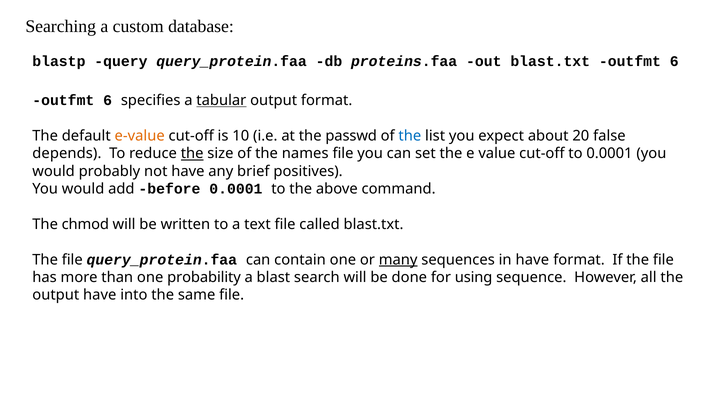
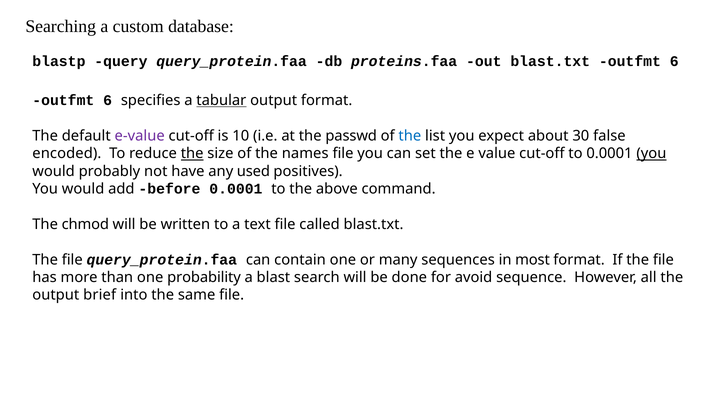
e-value colour: orange -> purple (140, 136)
20: 20 -> 30 (581, 136)
depends: depends -> encoded (67, 153)
you underline: none -> present (651, 153)
brief: brief -> used (253, 171)
many underline: present -> none (398, 259)
in have: have -> most (533, 259)
using: using -> avoid (474, 277)
output have: have -> brief (100, 295)
